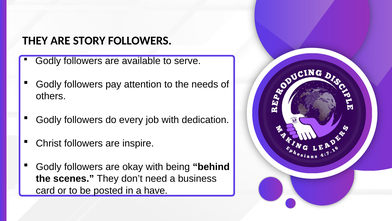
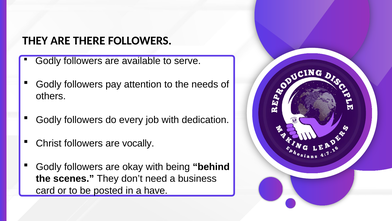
STORY: STORY -> THERE (89, 40)
inspire: inspire -> vocally (138, 143)
